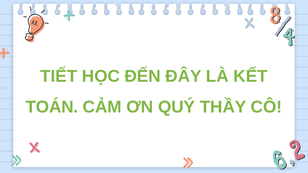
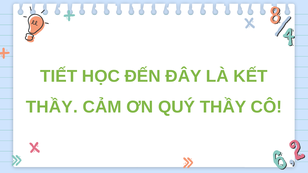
TOÁN: TOÁN -> THẦY (52, 107)
